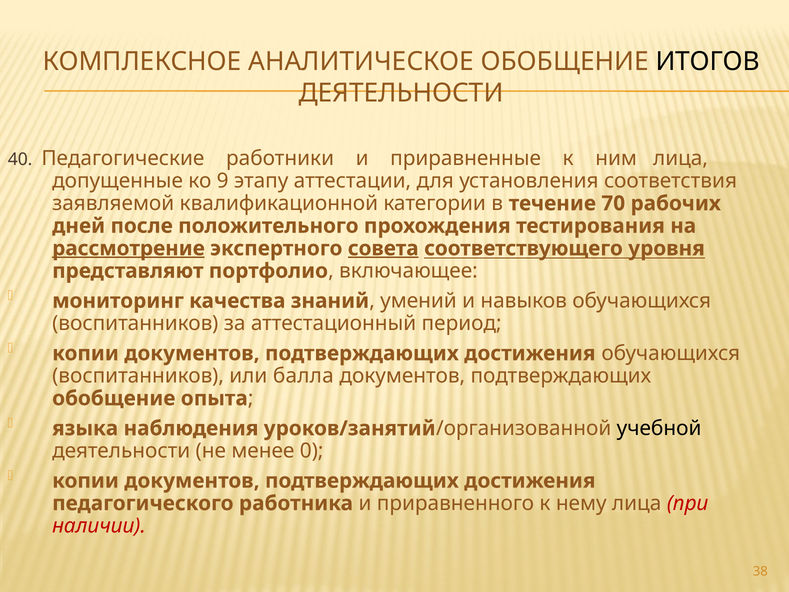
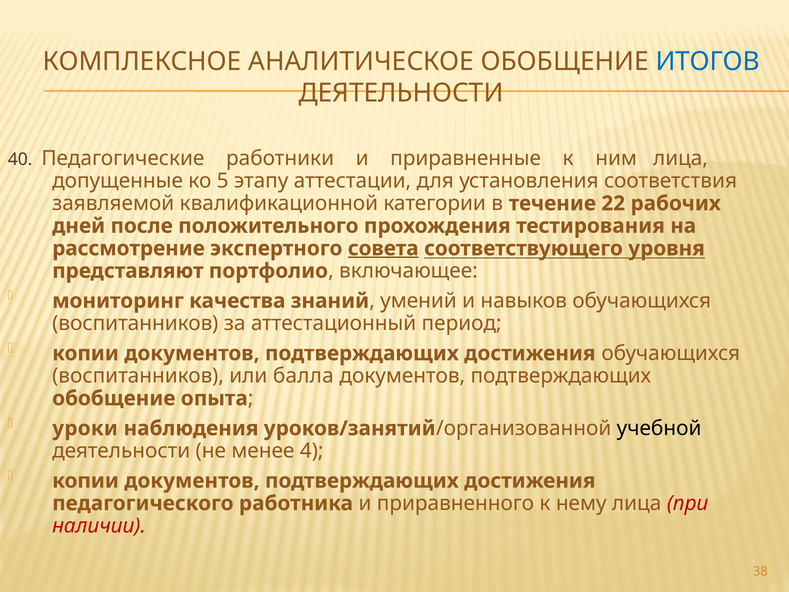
ИТОГОВ colour: black -> blue (708, 62)
9: 9 -> 5 (223, 181)
70: 70 -> 22 (613, 203)
рассмотрение underline: present -> none (128, 248)
языка: языка -> уроки (85, 428)
0: 0 -> 4 (312, 451)
